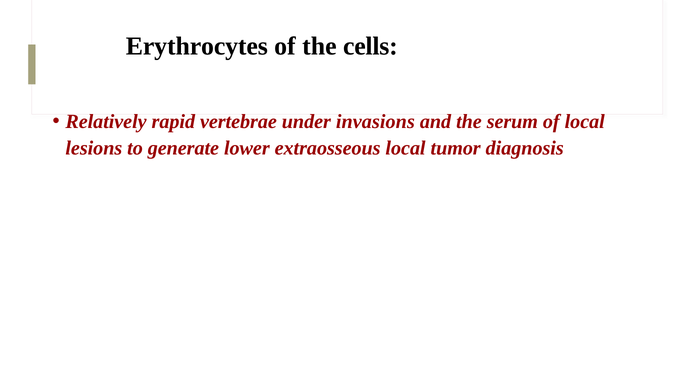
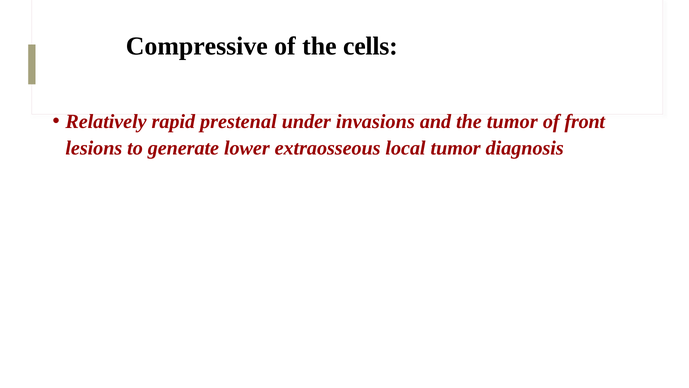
Erythrocytes: Erythrocytes -> Compressive (197, 46)
vertebrae: vertebrae -> prestenal (238, 122)
the serum: serum -> tumor (512, 122)
of local: local -> front (585, 122)
